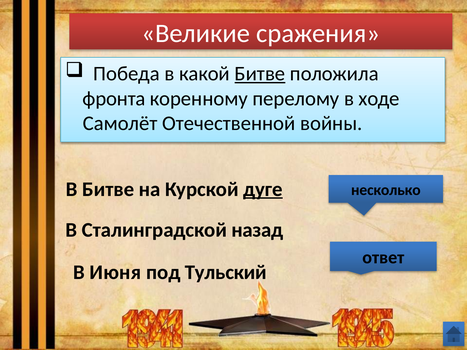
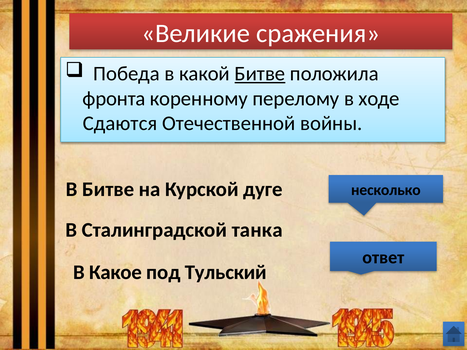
Самолёт: Самолёт -> Сдаются (120, 124)
дуге underline: present -> none (263, 189)
назад: назад -> танка (257, 230)
Июня: Июня -> Какое (116, 272)
